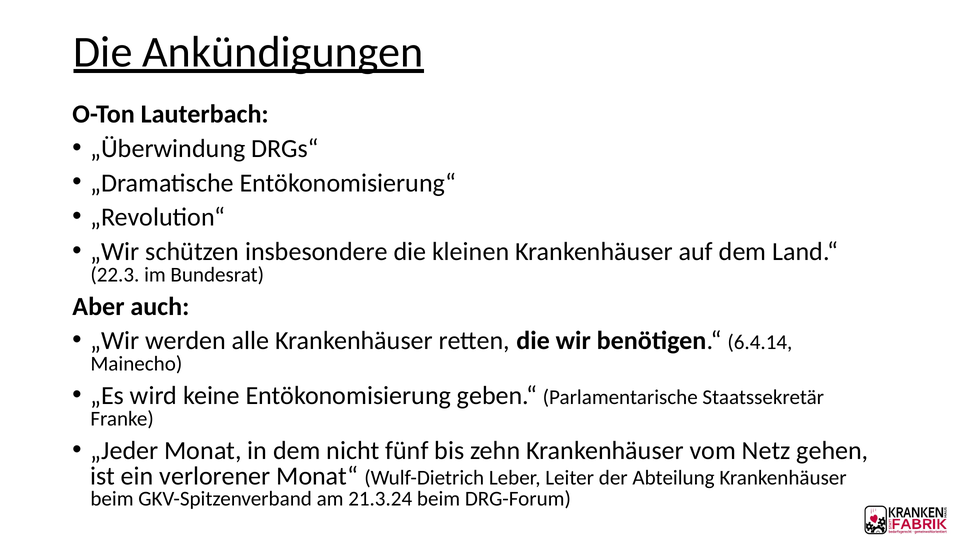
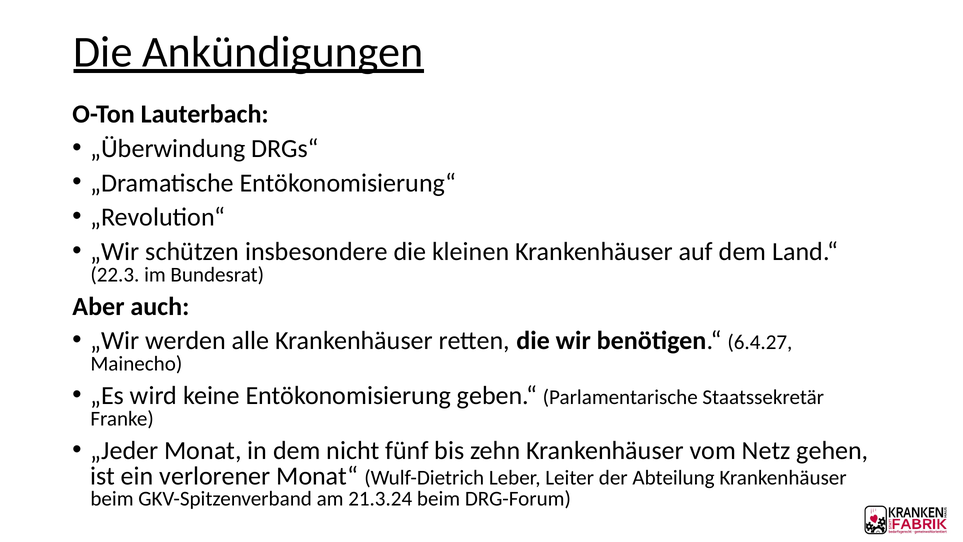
6.4.14: 6.4.14 -> 6.4.27 (760, 342)
